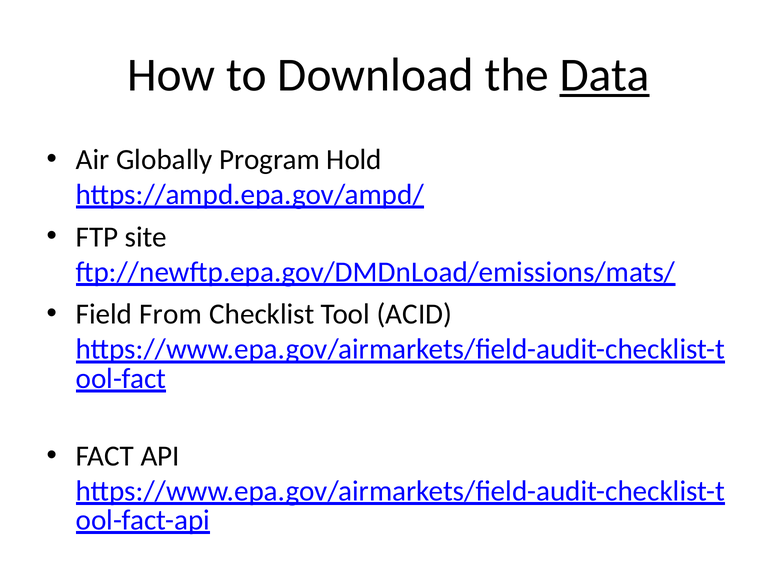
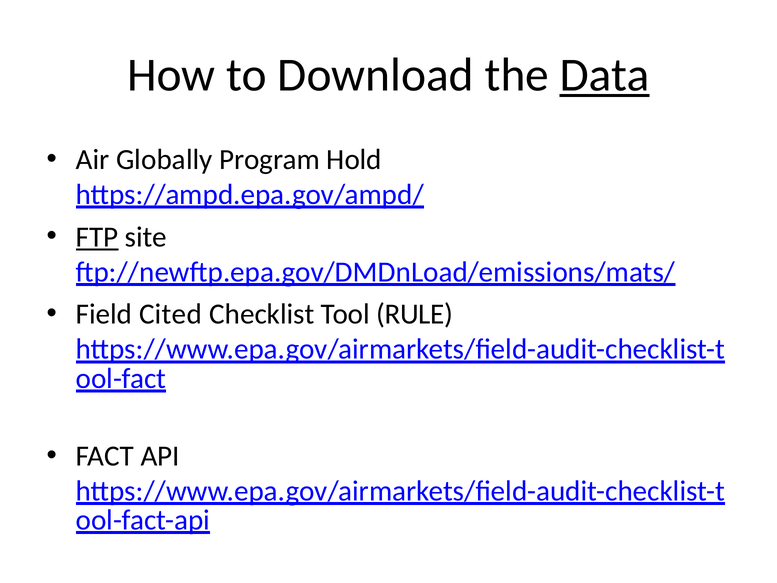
FTP underline: none -> present (97, 237)
From: From -> Cited (171, 314)
ACID: ACID -> RULE (415, 314)
